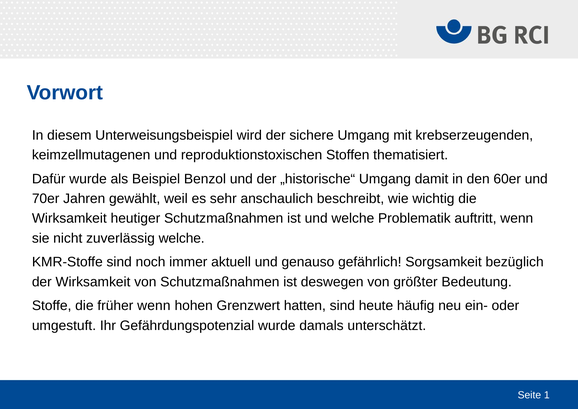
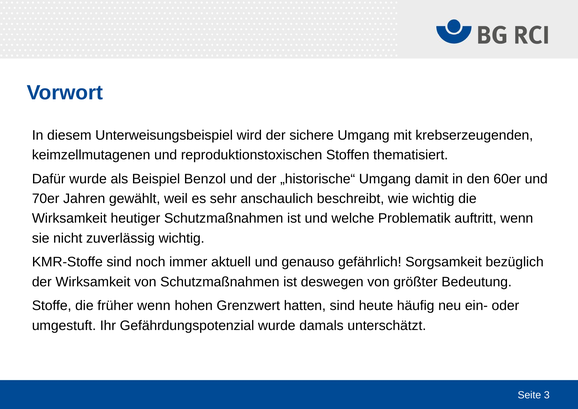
zuverlässig welche: welche -> wichtig (182, 238)
1: 1 -> 3 (547, 395)
